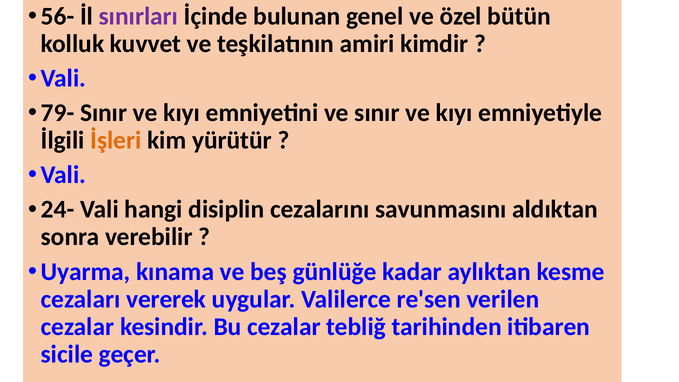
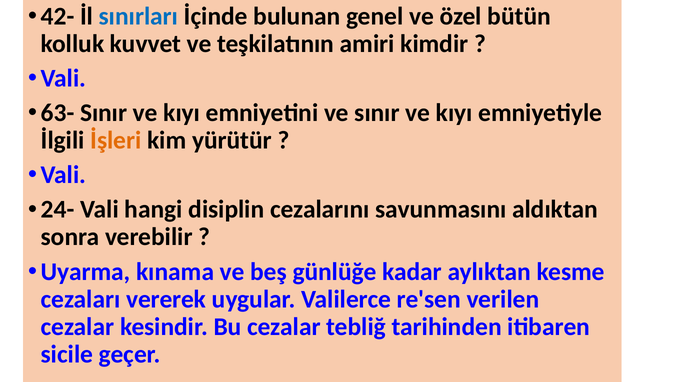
56-: 56- -> 42- (58, 16)
sınırları colour: purple -> blue (139, 16)
79-: 79- -> 63- (58, 113)
